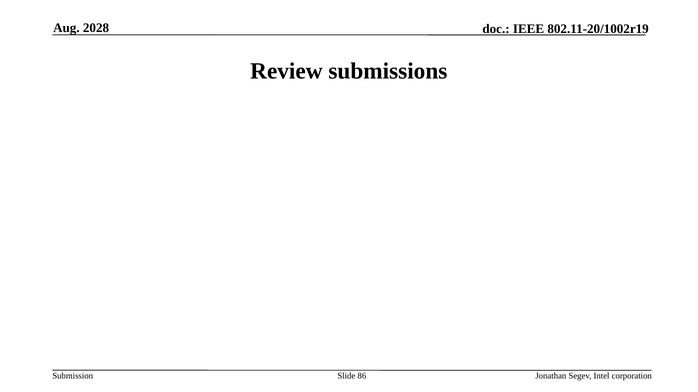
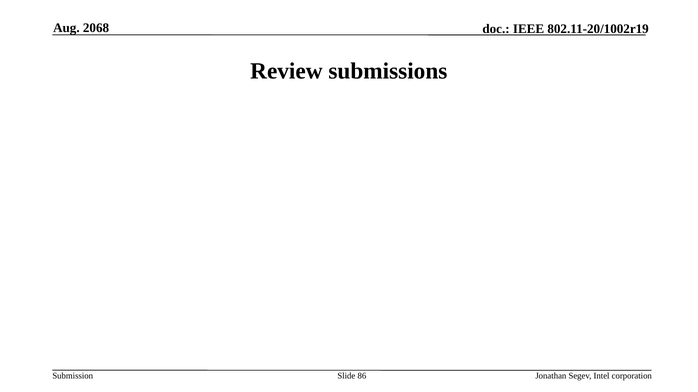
2028: 2028 -> 2068 (96, 28)
